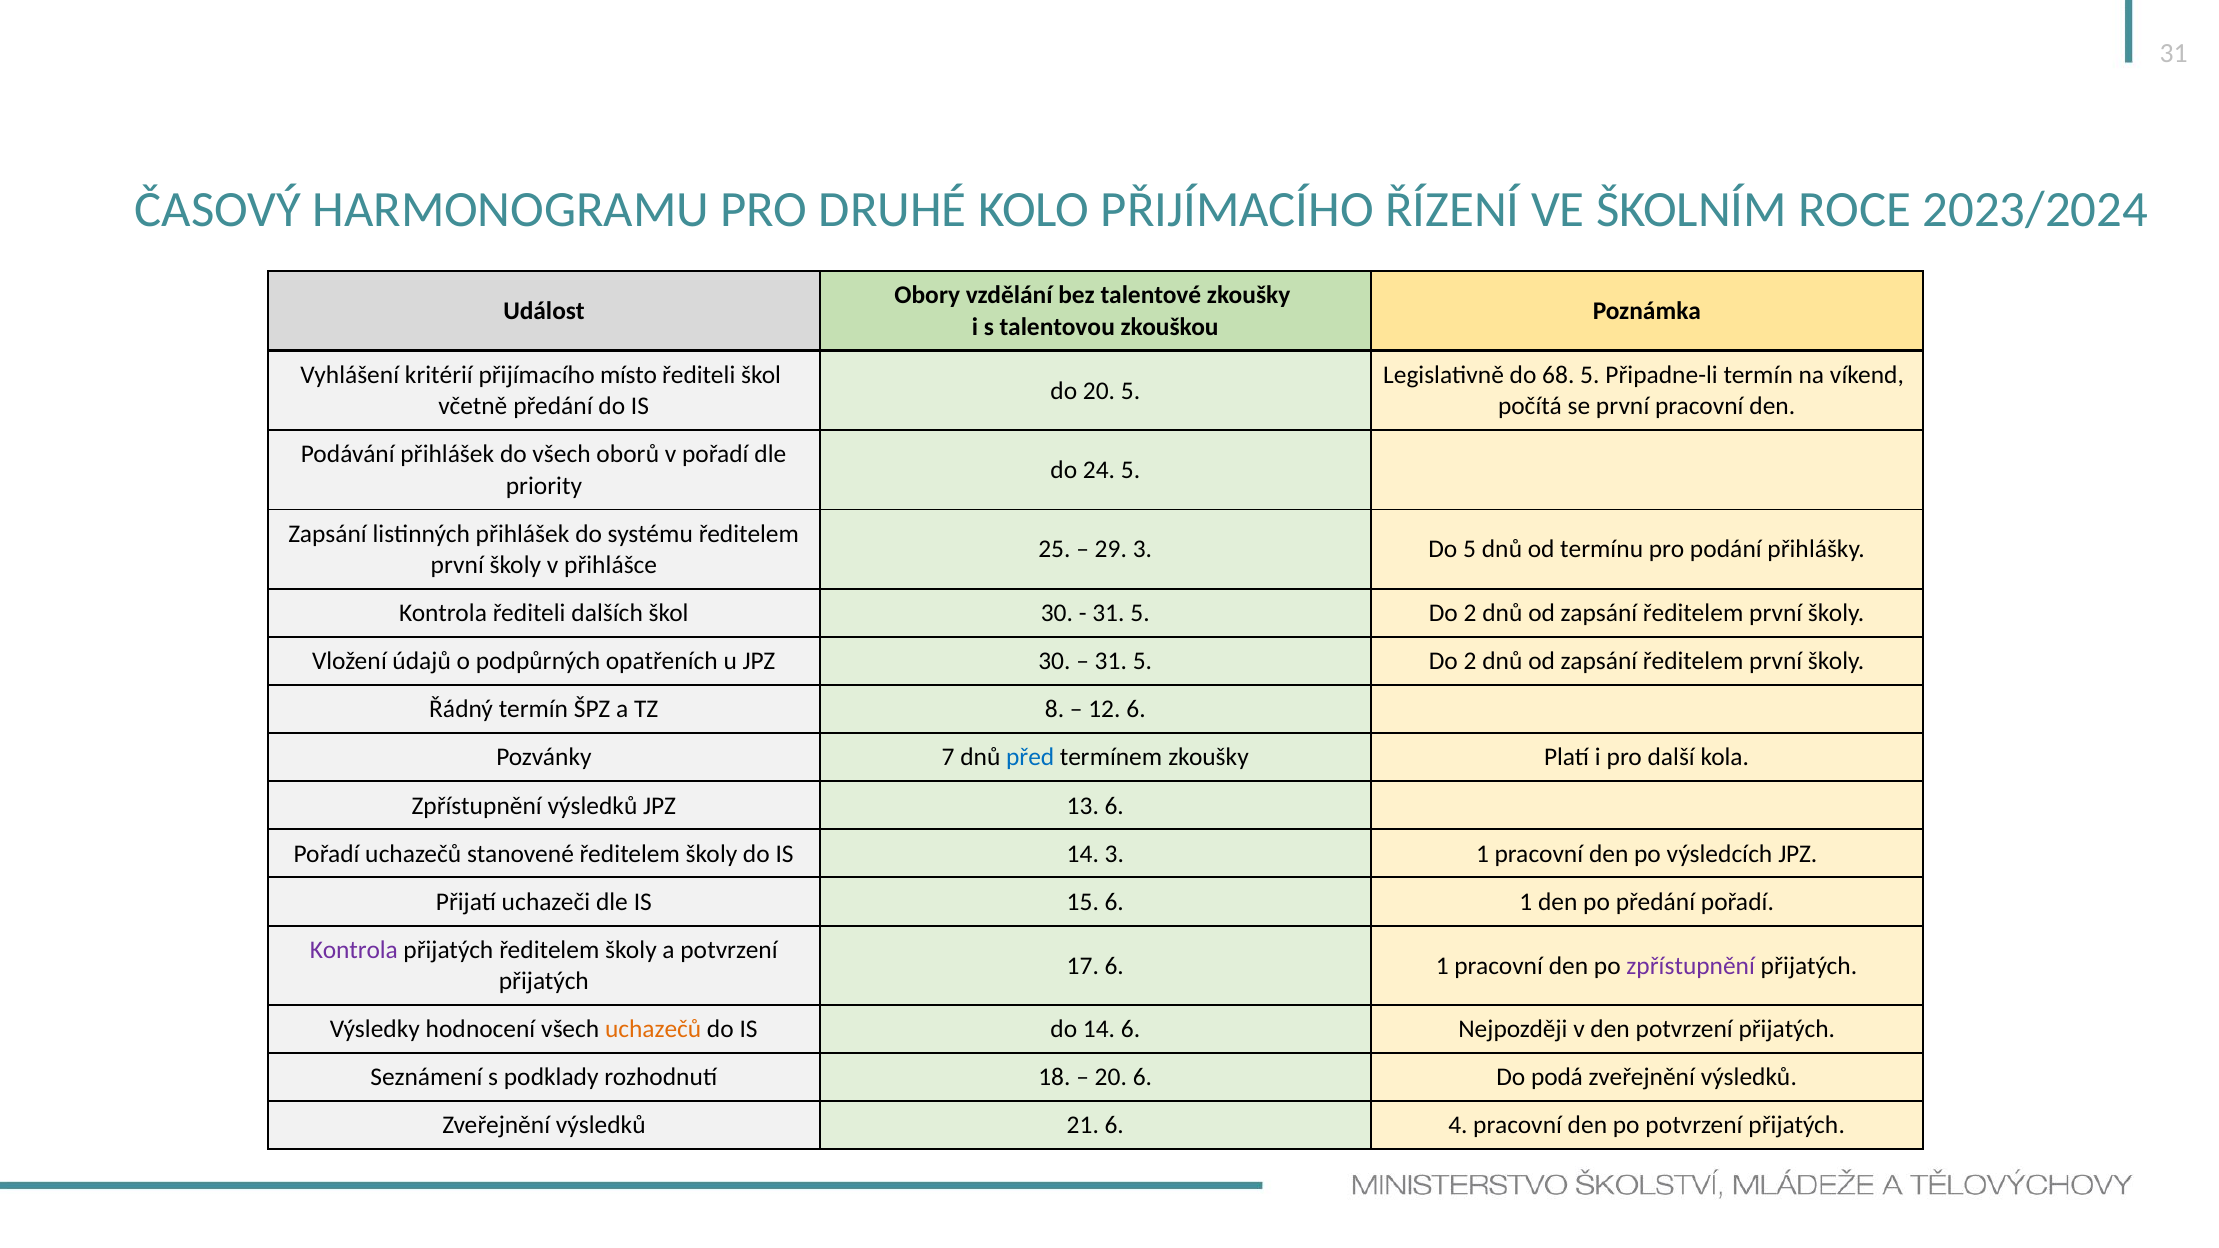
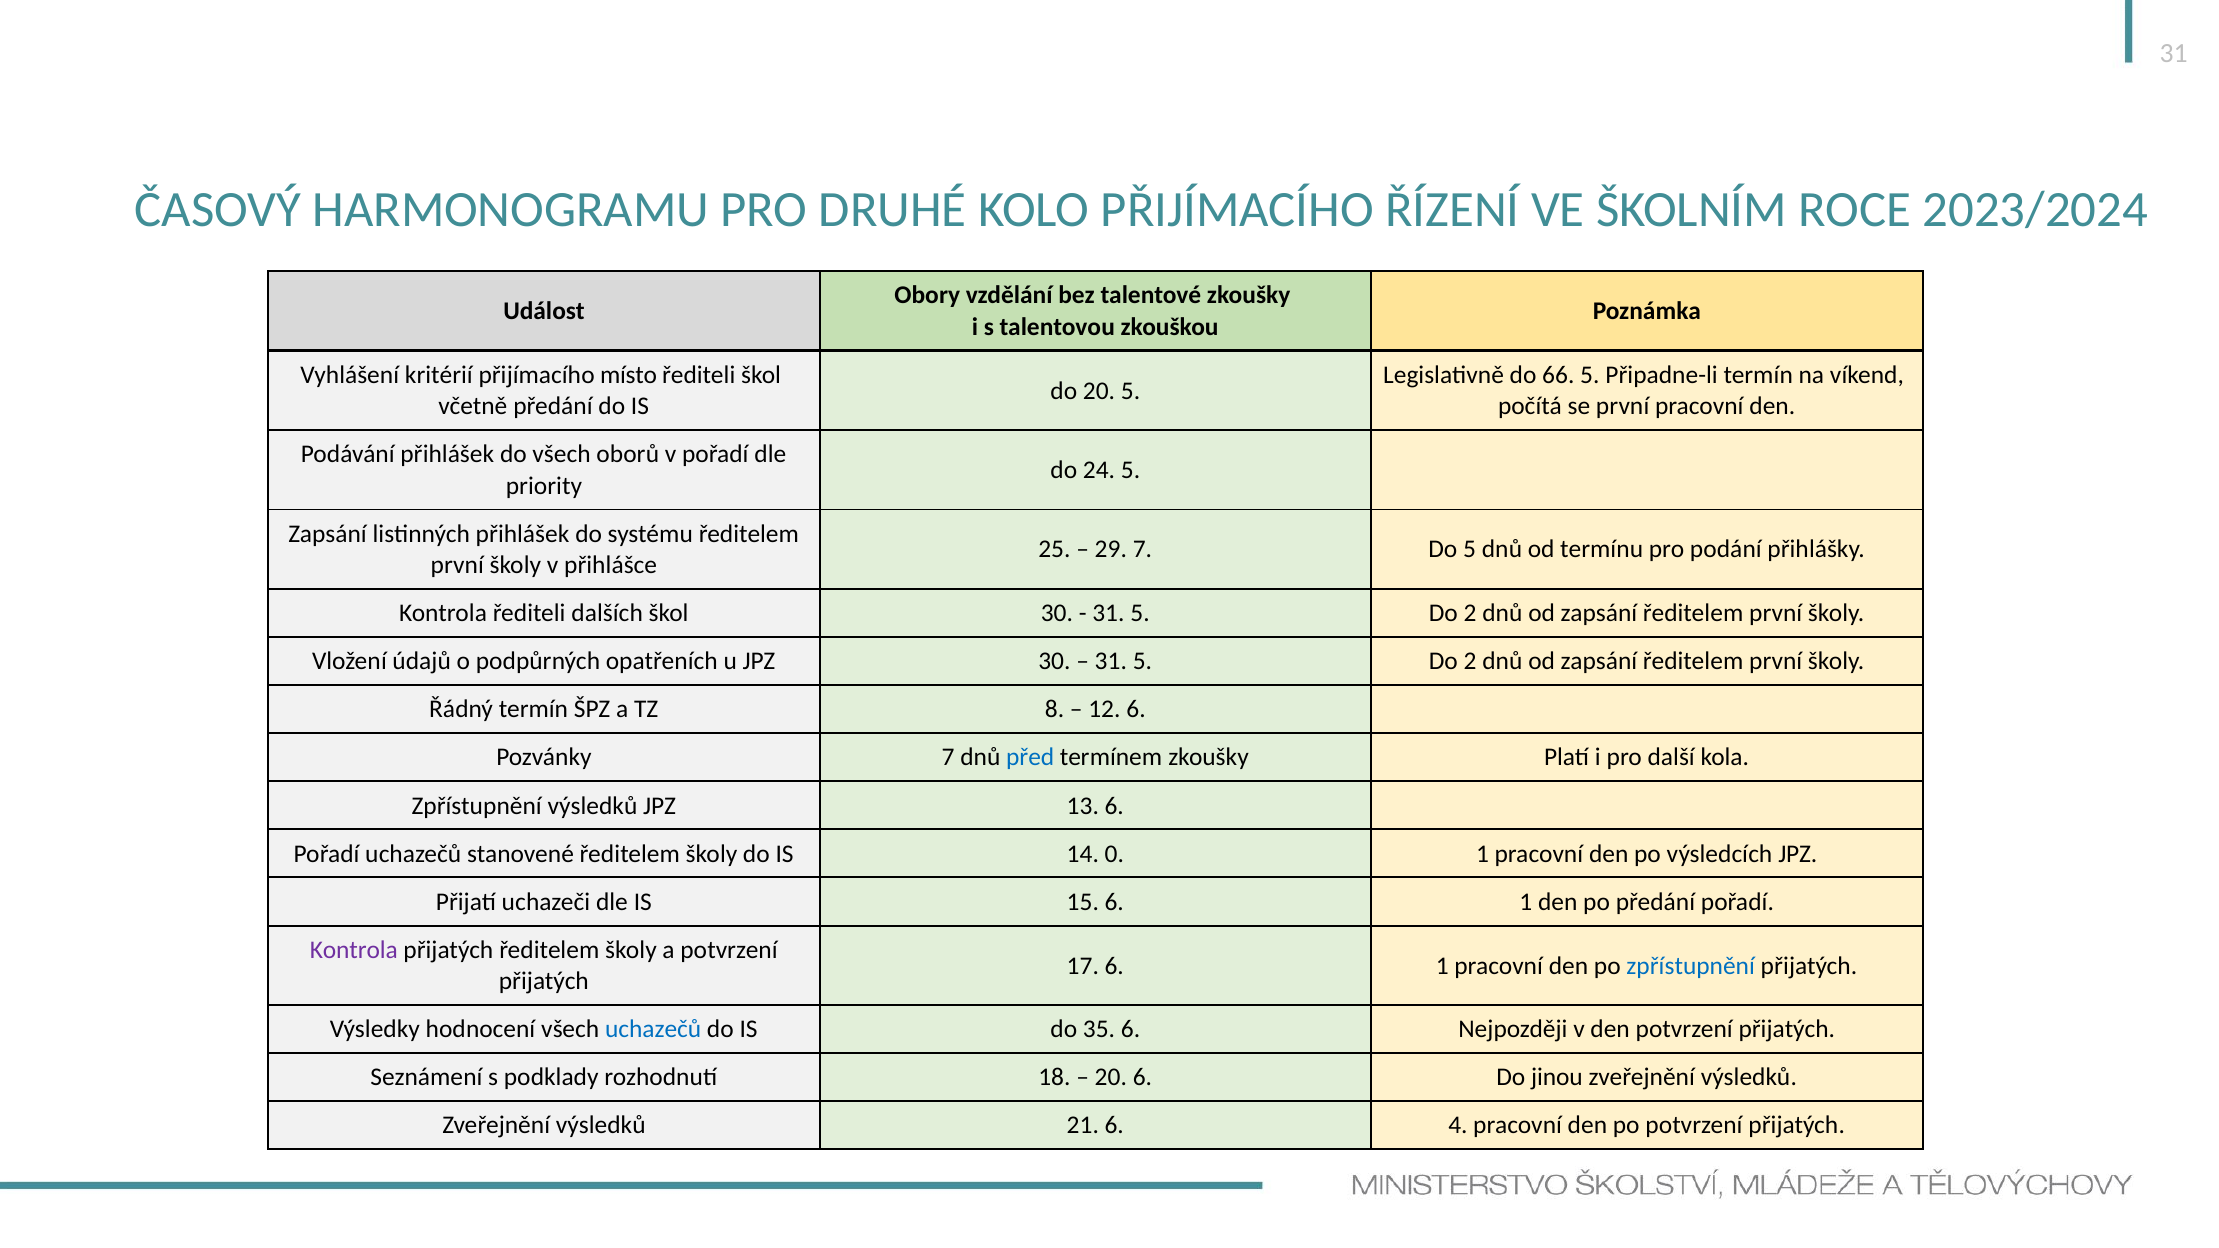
68: 68 -> 66 (1558, 375)
29 3: 3 -> 7 (1142, 550)
14 3: 3 -> 0 (1114, 854)
zpřístupnění colour: purple -> blue (1691, 966)
uchazečů colour: orange -> blue (653, 1030)
do 14: 14 -> 35 (1099, 1030)
podá: podá -> jinou (1557, 1078)
